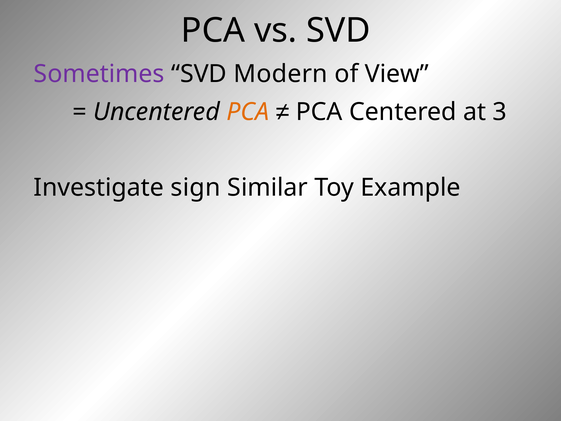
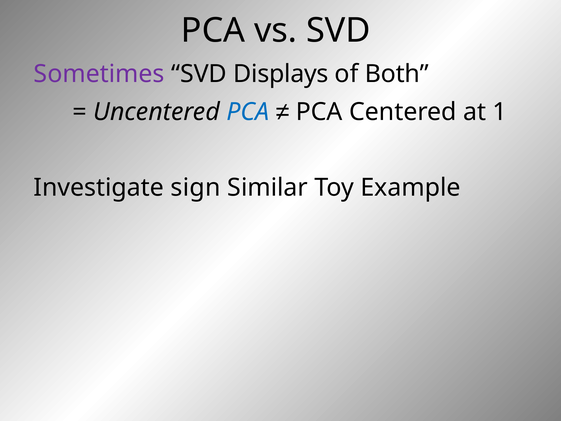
Modern: Modern -> Displays (281, 74)
View: View -> Both (397, 74)
PCA colour: orange -> blue (248, 112)
3: 3 -> 1 (500, 112)
